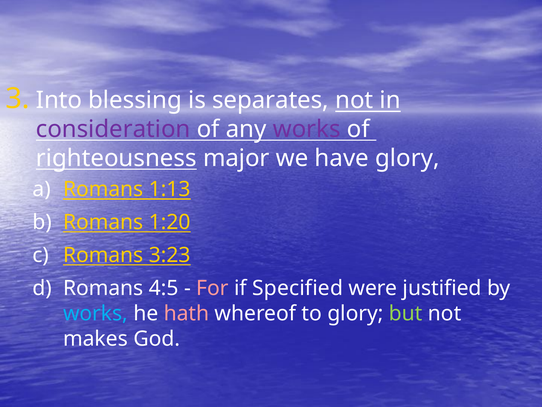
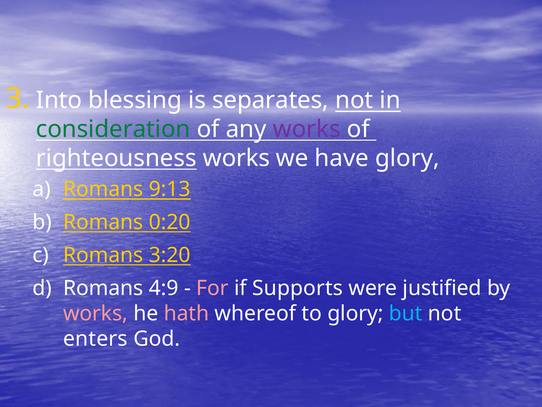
consideration colour: purple -> green (113, 129)
righteousness major: major -> works (236, 158)
1:13: 1:13 -> 9:13 (170, 189)
1:20: 1:20 -> 0:20 (170, 222)
3:23: 3:23 -> 3:20 (170, 255)
4:5: 4:5 -> 4:9 (164, 288)
Specified: Specified -> Supports (298, 288)
works colour: light blue -> pink (95, 313)
but colour: light green -> light blue (406, 313)
makes: makes -> enters (95, 338)
